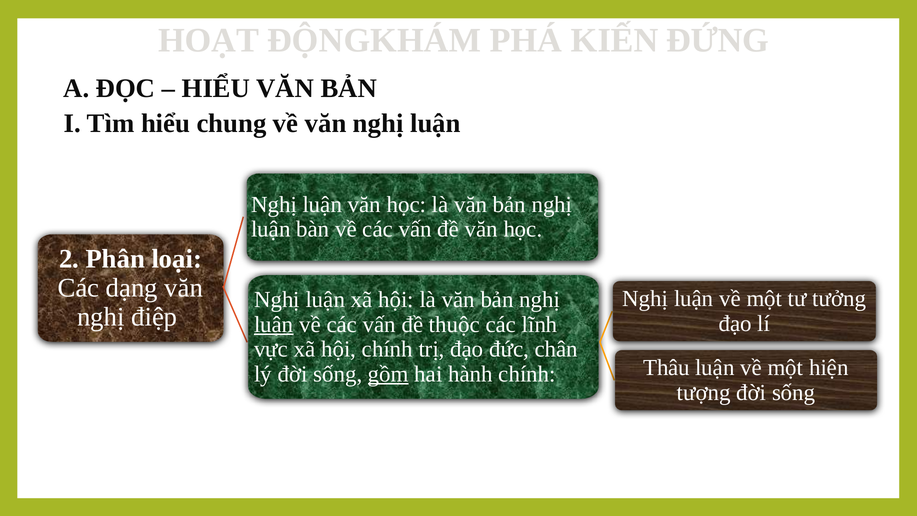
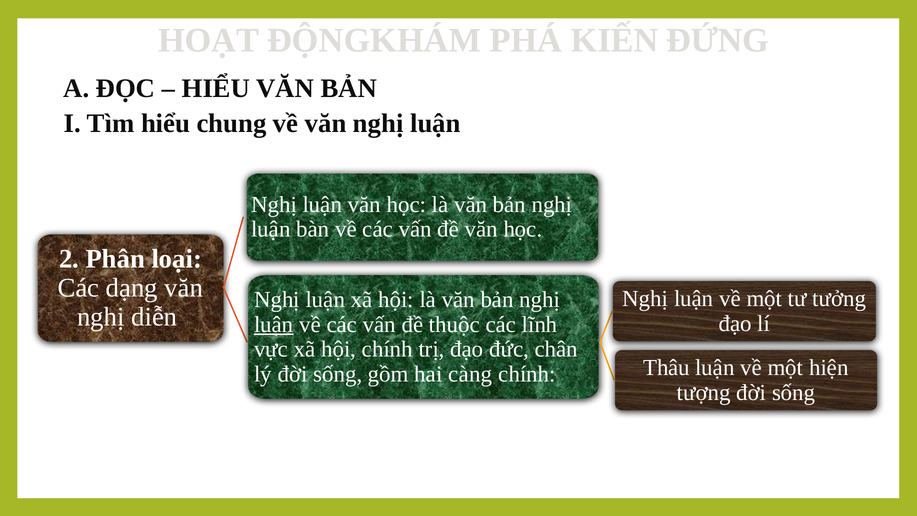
điệp: điệp -> diễn (154, 317)
gồm underline: present -> none (388, 374)
hành: hành -> càng (470, 374)
